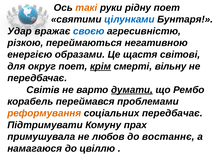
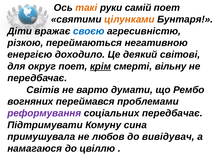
рідну: рідну -> самій (138, 8)
цілунками colour: blue -> orange (129, 19)
Удар: Удар -> Діти (20, 31)
образами: образами -> доходило (80, 55)
щастя: щастя -> деякий (140, 55)
думати underline: present -> none (132, 90)
корабель: корабель -> вогняних (30, 102)
реформування colour: orange -> purple (44, 114)
прах: прах -> сина (135, 126)
востаннє: востаннє -> вивідувач (168, 137)
